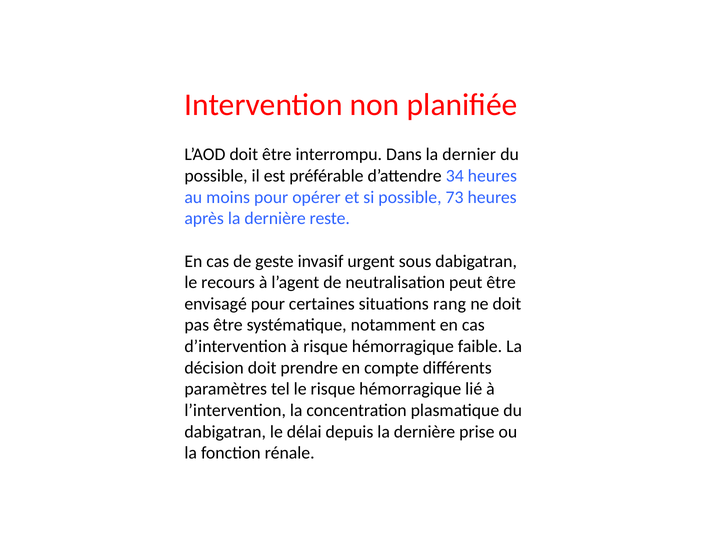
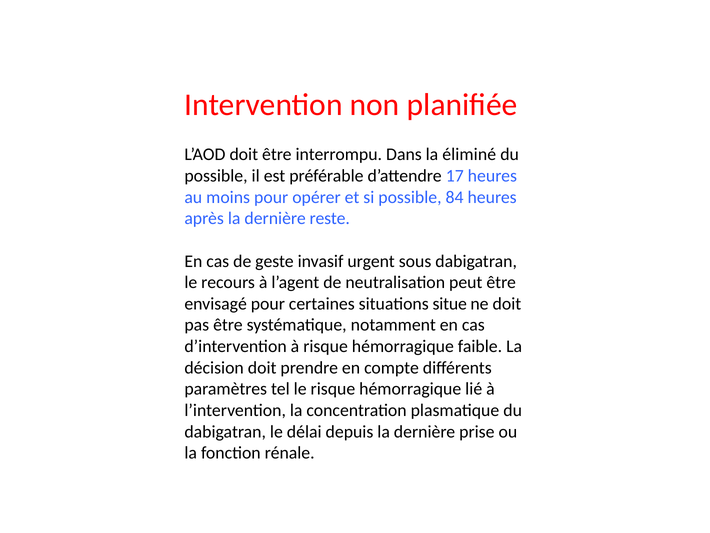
dernier: dernier -> éliminé (469, 154)
34: 34 -> 17 (455, 176)
73: 73 -> 84 (455, 197)
rang: rang -> situe (450, 304)
